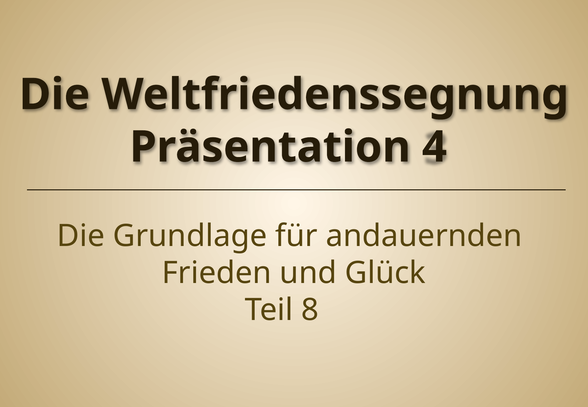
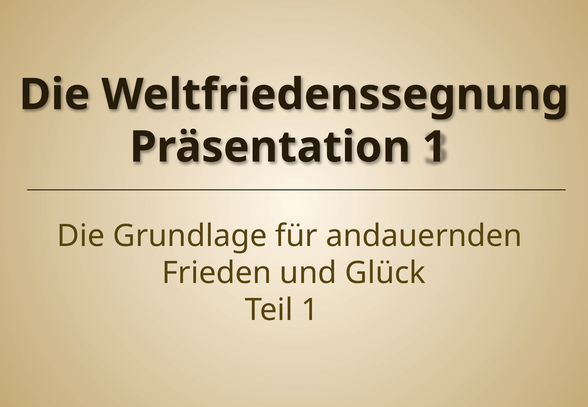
Präsentation 4: 4 -> 1 (434, 147)
Teil 8: 8 -> 1 (310, 310)
